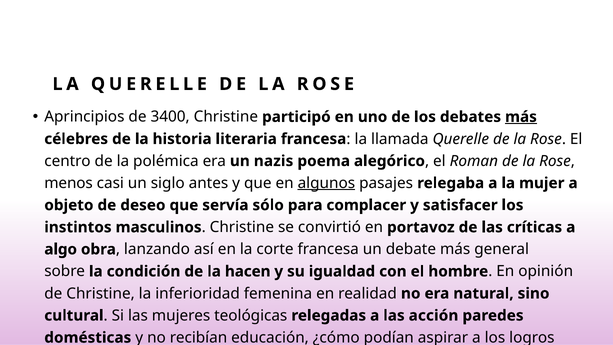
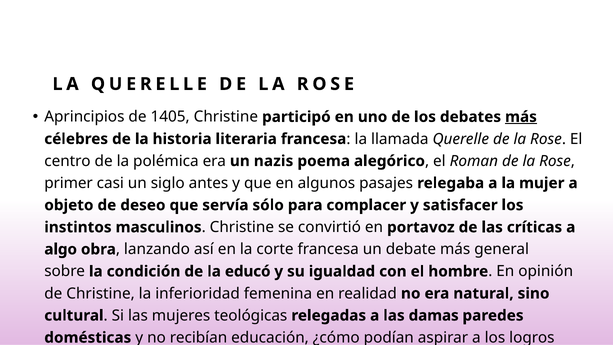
3400: 3400 -> 1405 (170, 117)
menos: menos -> primer (69, 183)
algunos underline: present -> none (326, 183)
hacen: hacen -> educó (248, 271)
acción: acción -> damas (434, 315)
